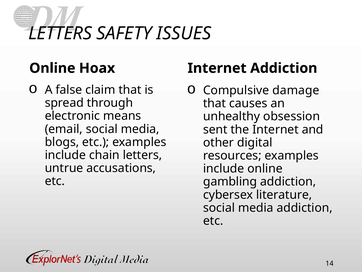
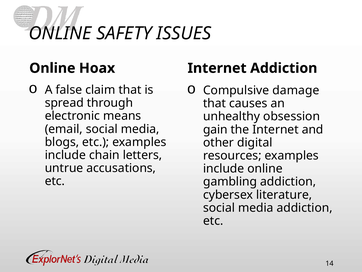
LETTERS: LETTERS -> ONLINE (60, 33)
sent: sent -> gain (215, 129)
